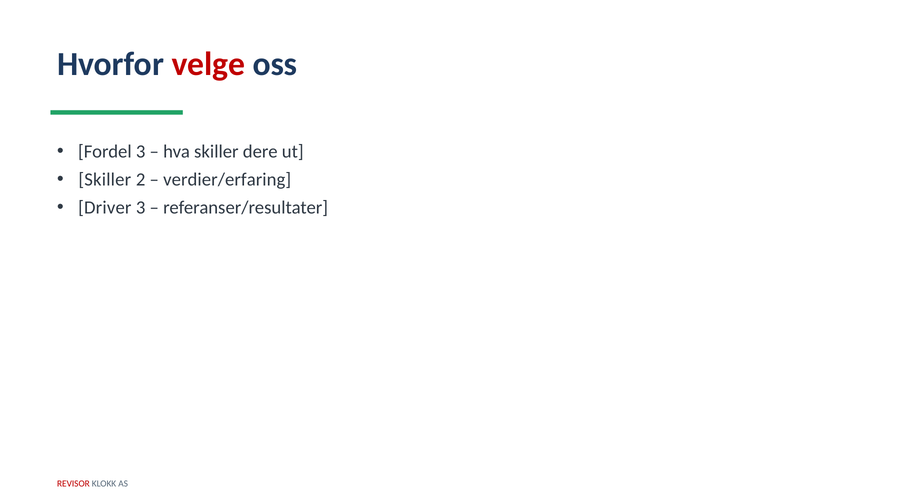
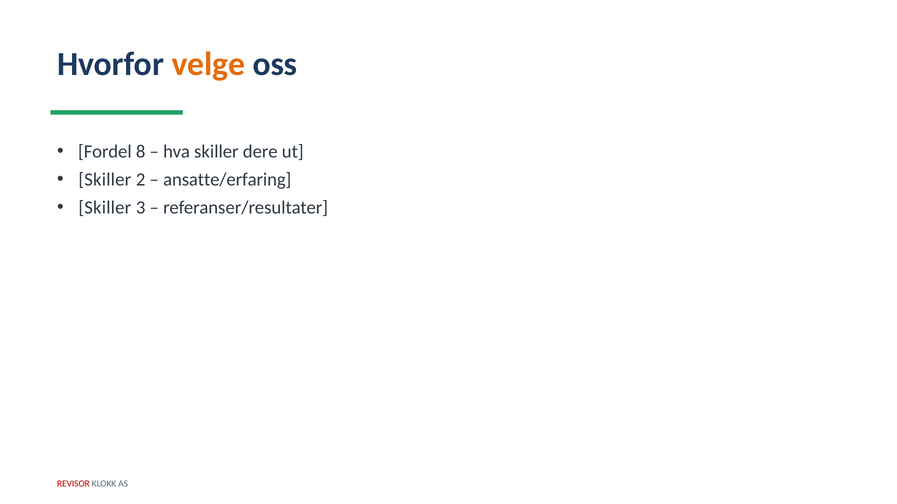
velge colour: red -> orange (208, 64)
Fordel 3: 3 -> 8 (141, 152)
verdier/erfaring: verdier/erfaring -> ansatte/erfaring (227, 180)
Driver: Driver -> Skiller (105, 208)
